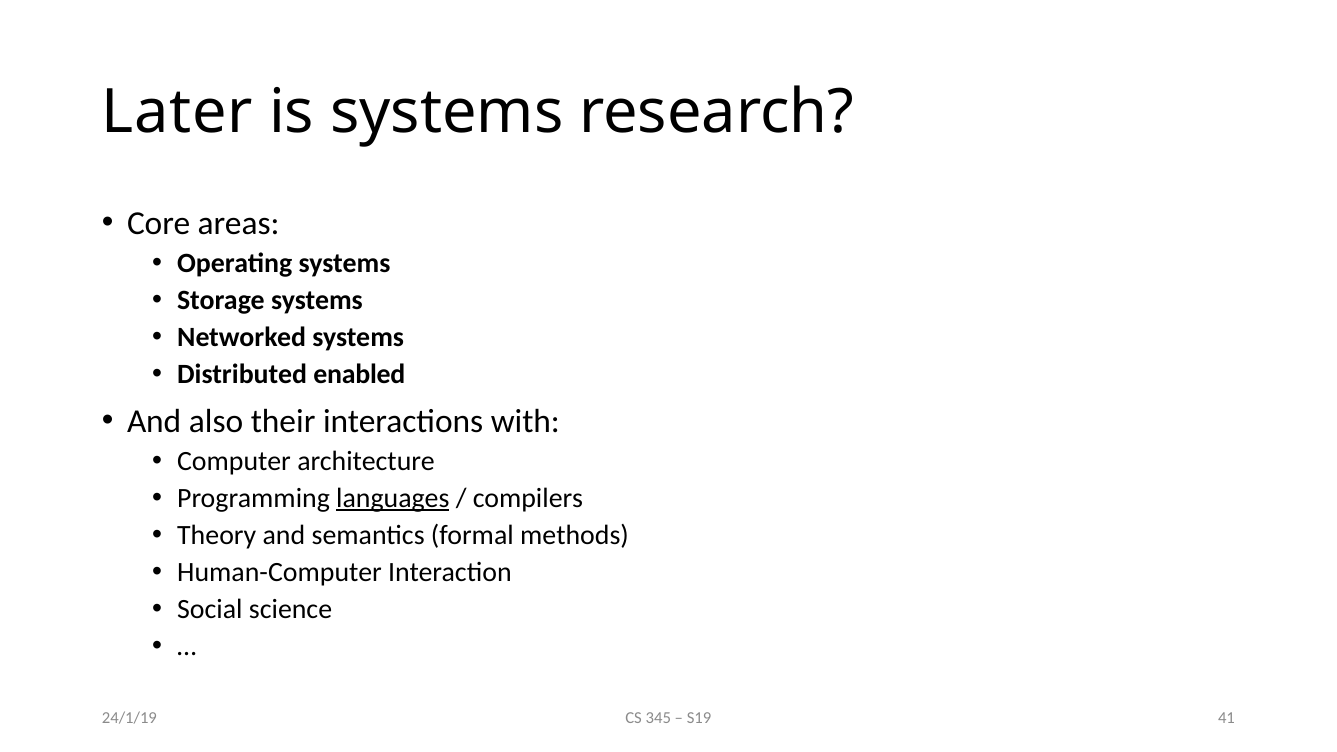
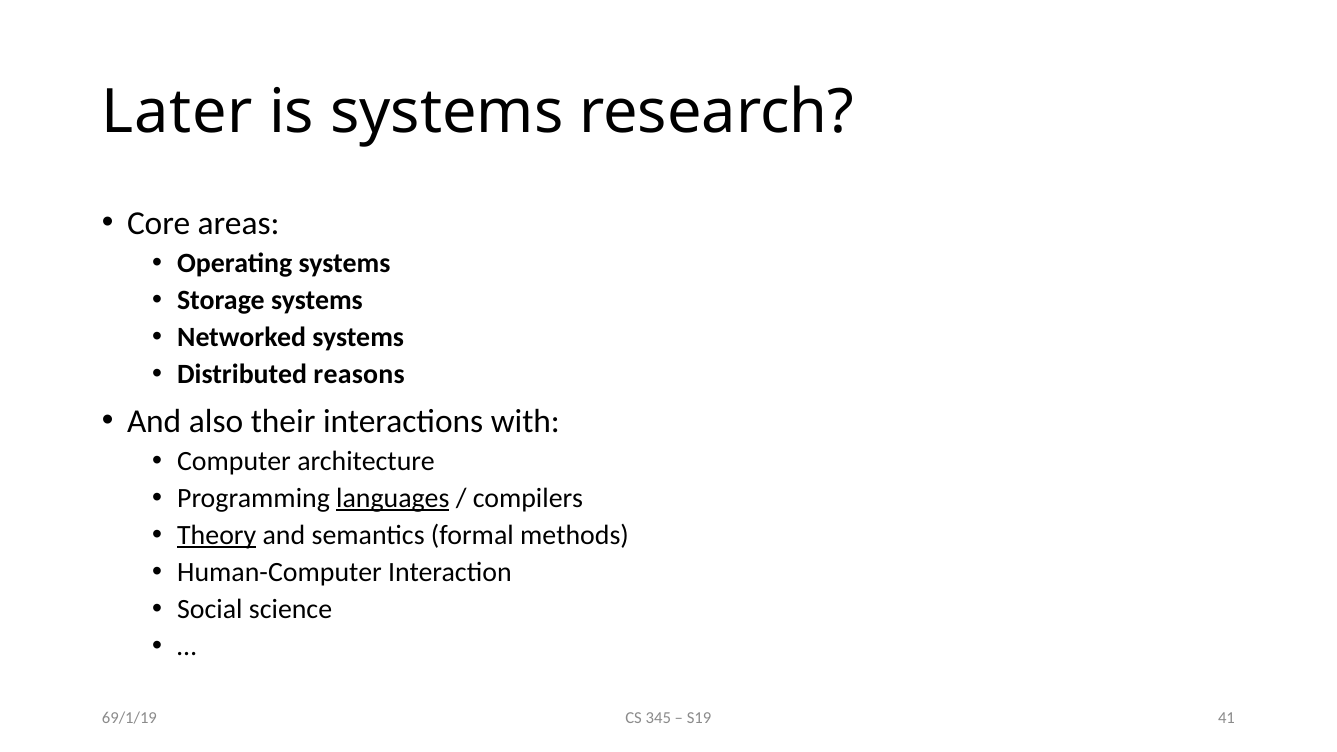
enabled: enabled -> reasons (359, 374)
Theory underline: none -> present (217, 535)
24/1/19: 24/1/19 -> 69/1/19 (129, 718)
